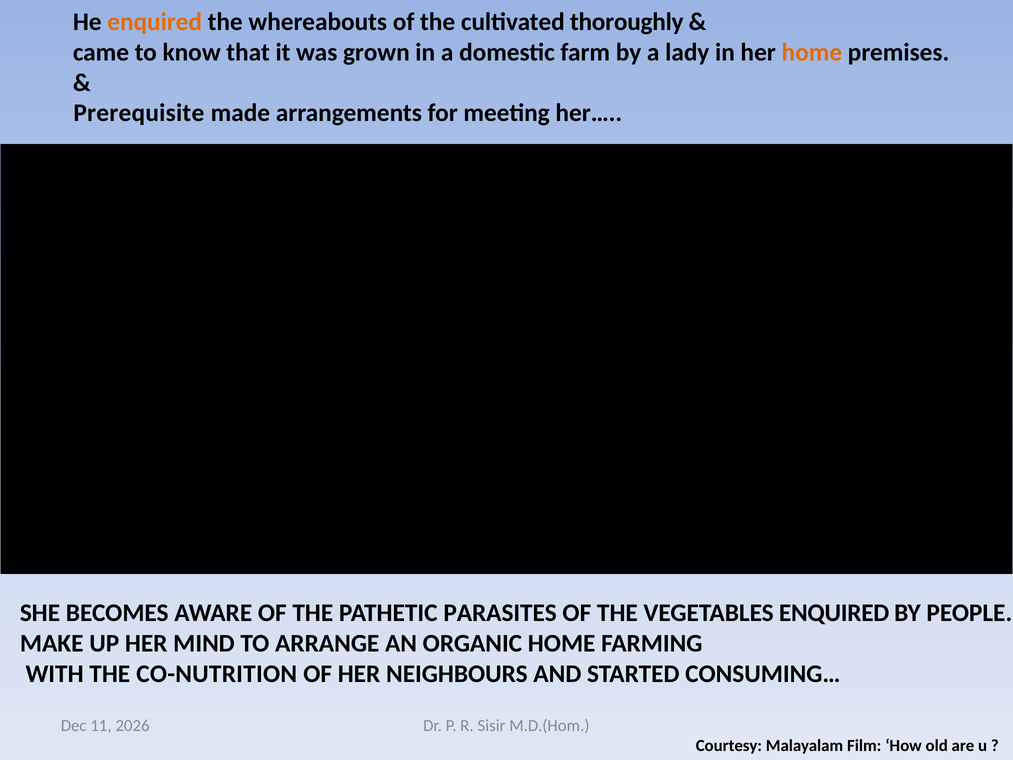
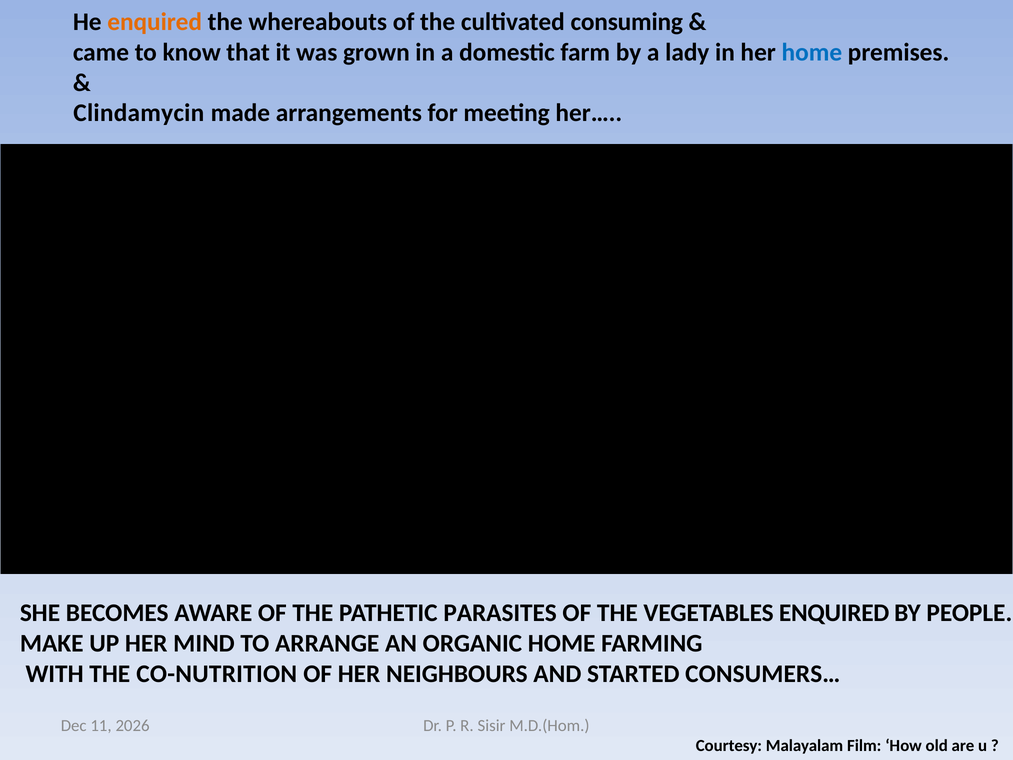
thoroughly: thoroughly -> consuming (627, 22)
home colour: orange -> blue (812, 52)
Prerequisite: Prerequisite -> Clindamycin (139, 113)
CONSUMING…: CONSUMING… -> CONSUMERS… (763, 674)
